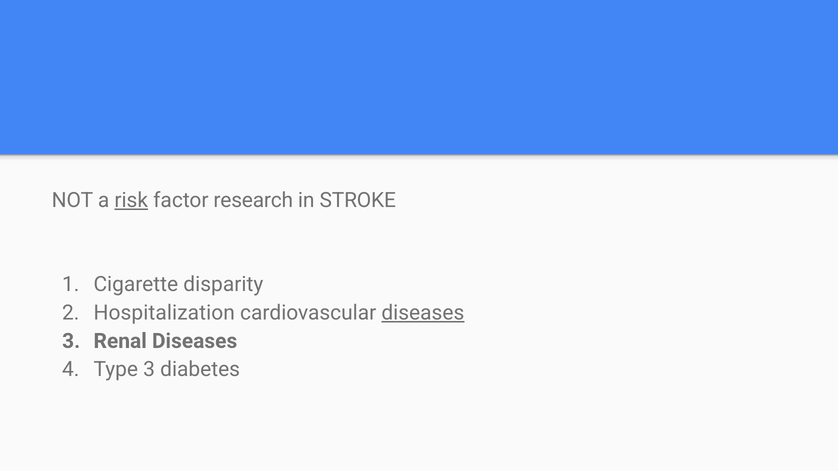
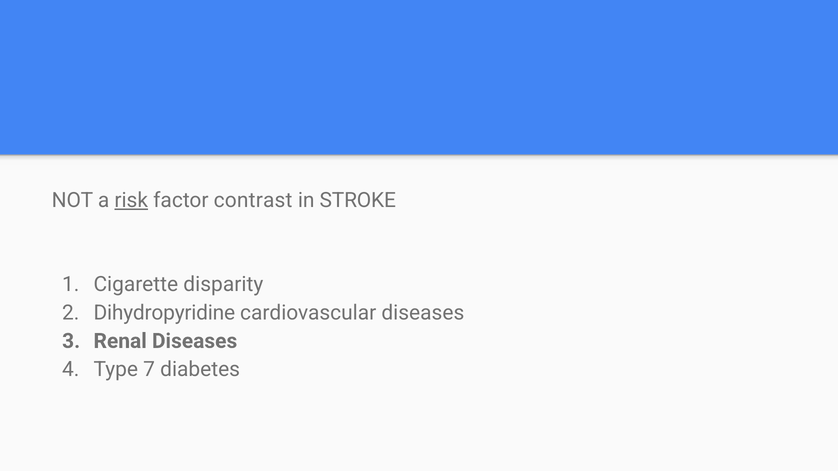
research: research -> contrast (253, 200)
Hospitalization: Hospitalization -> Dihydropyridine (164, 313)
diseases underline: present -> none (423, 313)
Type 3: 3 -> 7 (149, 370)
